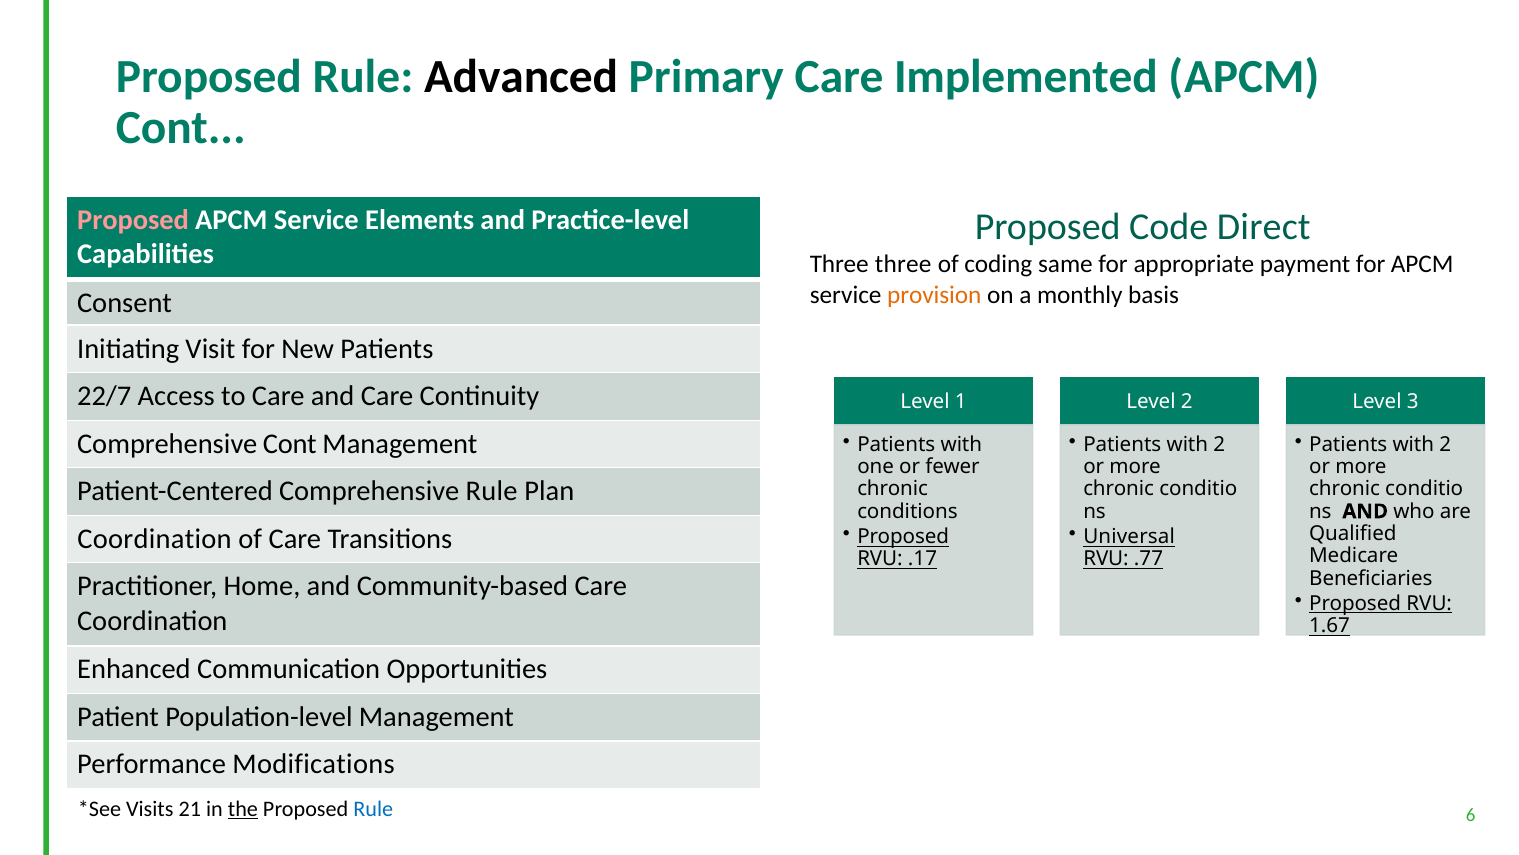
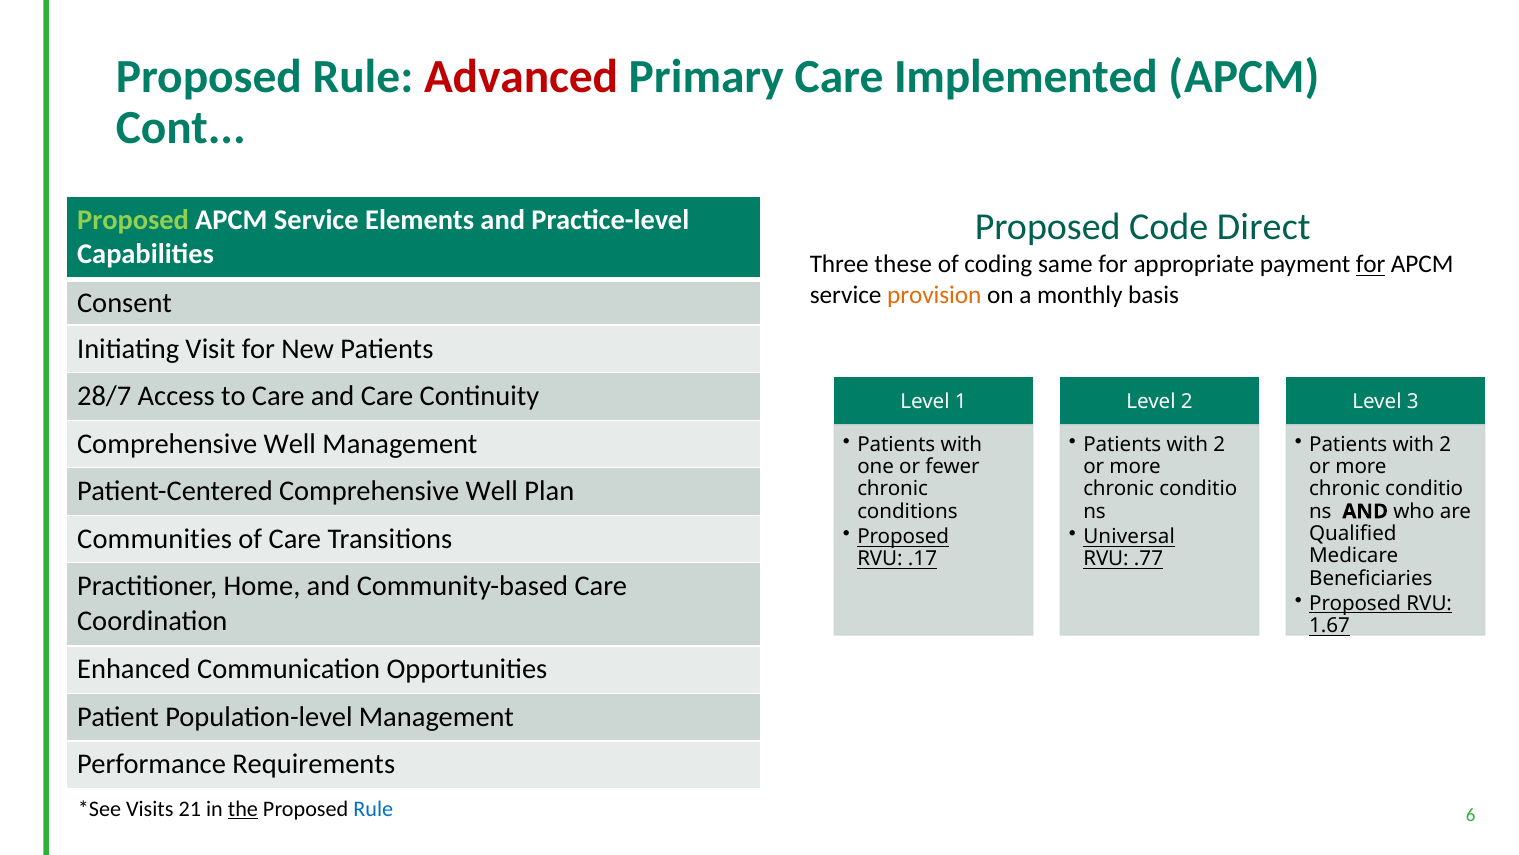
Advanced colour: black -> red (521, 76)
Proposed colour: pink -> light green (133, 220)
Three three: three -> these (903, 264)
for underline: none -> present (1371, 264)
22/7: 22/7 -> 28/7 (104, 396)
Cont: Cont -> Well (290, 443)
Patient-Centered Comprehensive Rule: Rule -> Well (492, 491)
Coordination: Coordination -> Communities (155, 538)
Modifications: Modifications -> Requirements (314, 764)
